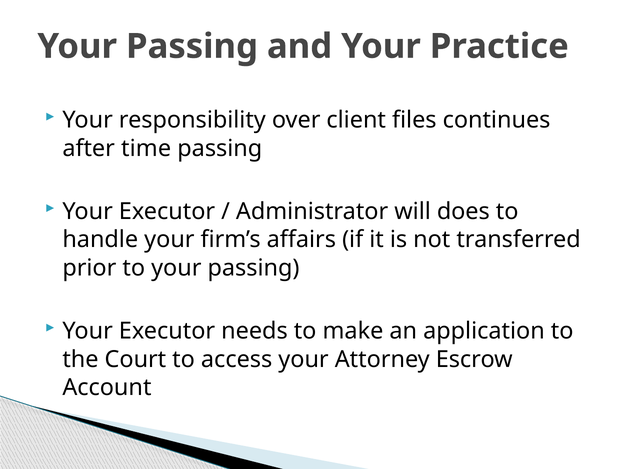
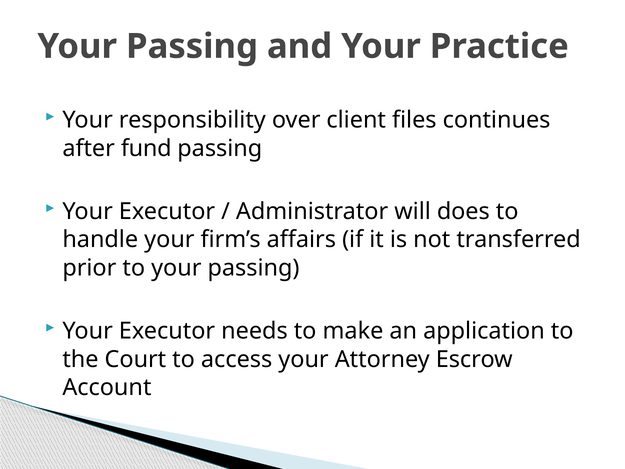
time: time -> fund (146, 148)
